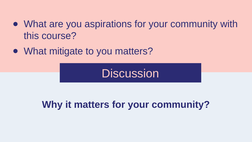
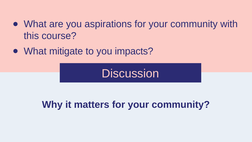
you matters: matters -> impacts (134, 51)
